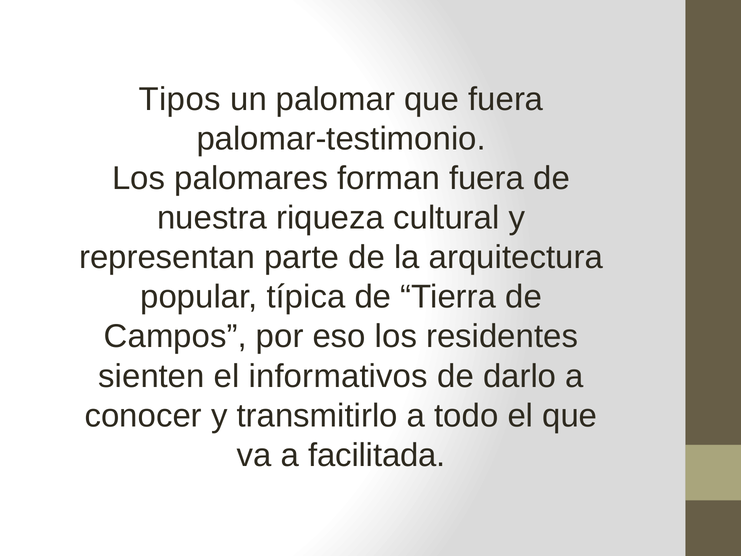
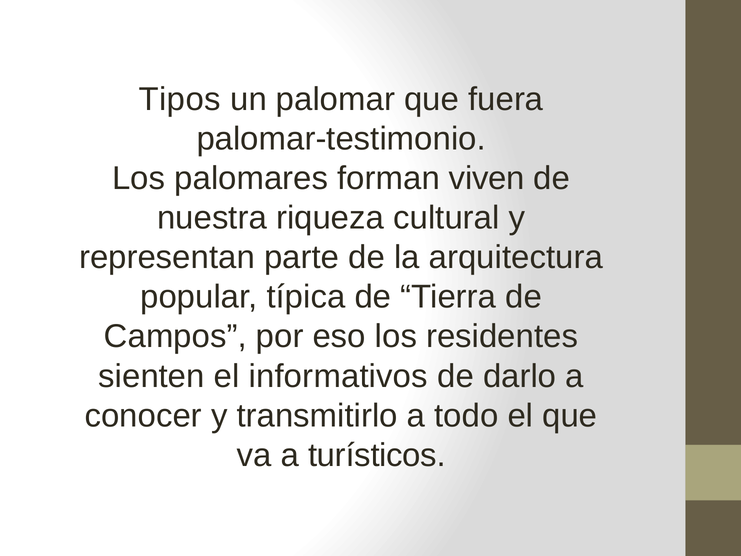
forman fuera: fuera -> viven (487, 178)
facilitada: facilitada -> turísticos (377, 455)
